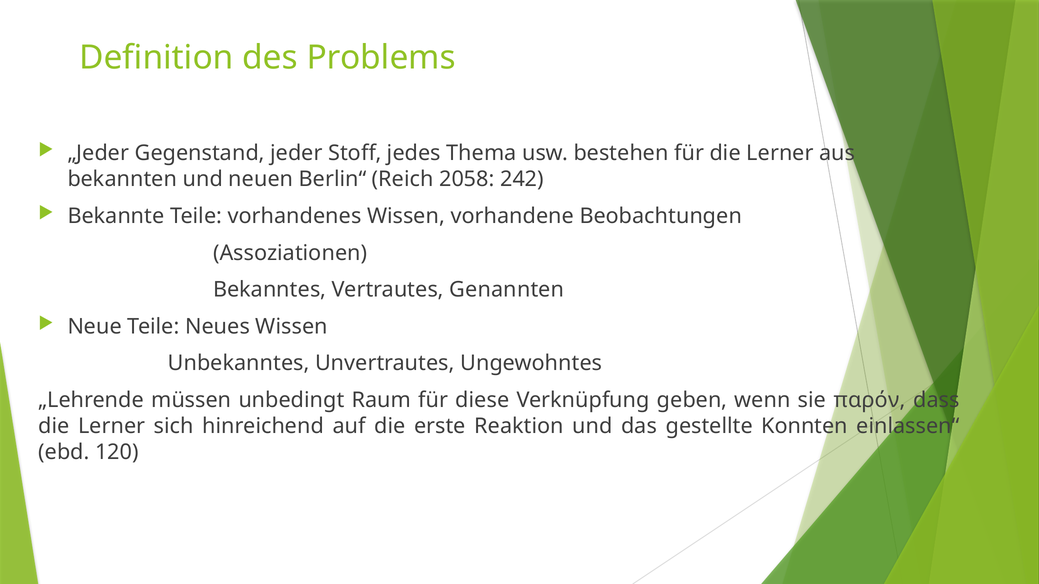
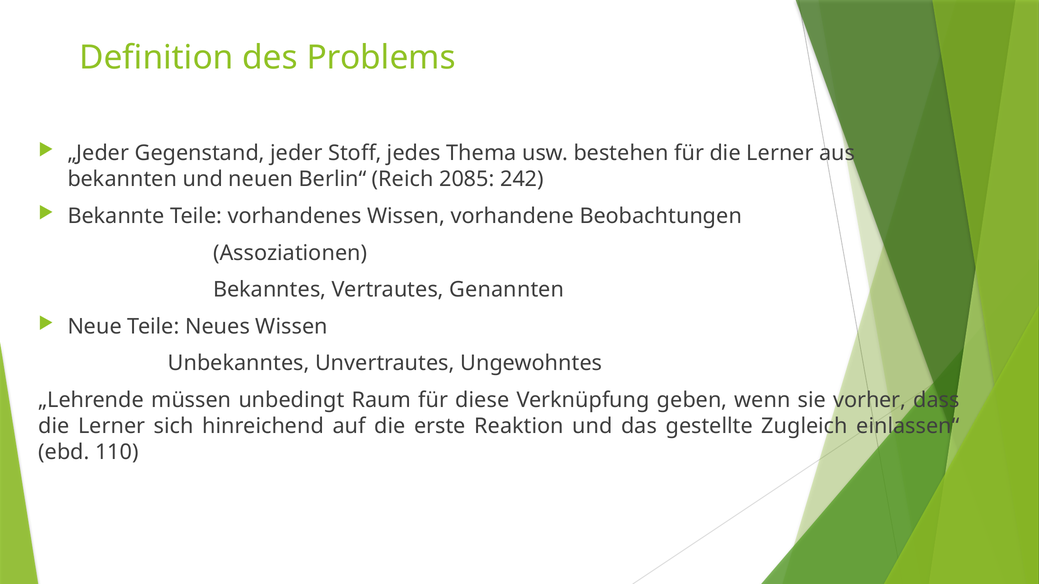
2058: 2058 -> 2085 (467, 179)
παρόν: παρόν -> vorher (870, 400)
Konnten: Konnten -> Zugleich (805, 426)
120: 120 -> 110 (117, 452)
